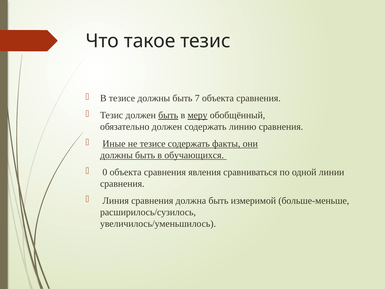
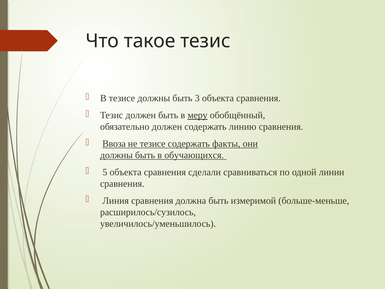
7: 7 -> 3 (197, 98)
быть underline: present -> none (168, 115)
Иные: Иные -> Ввоза (114, 144)
0: 0 -> 5 (105, 172)
явления: явления -> сделали (205, 172)
